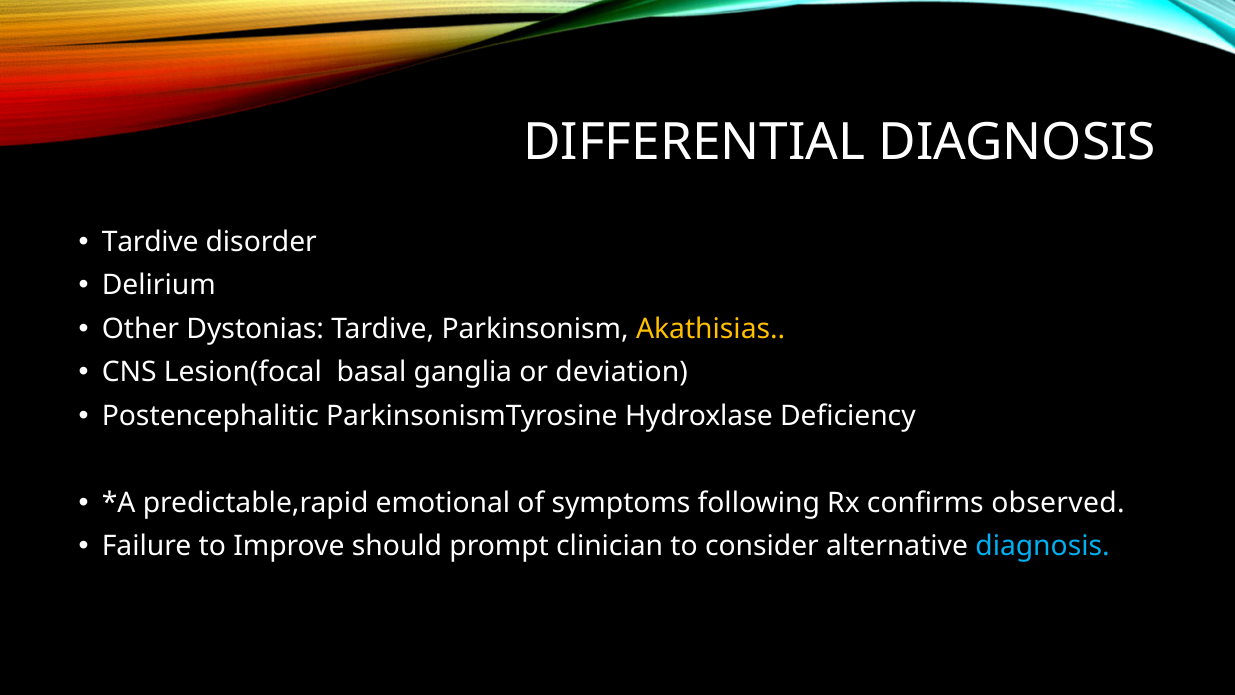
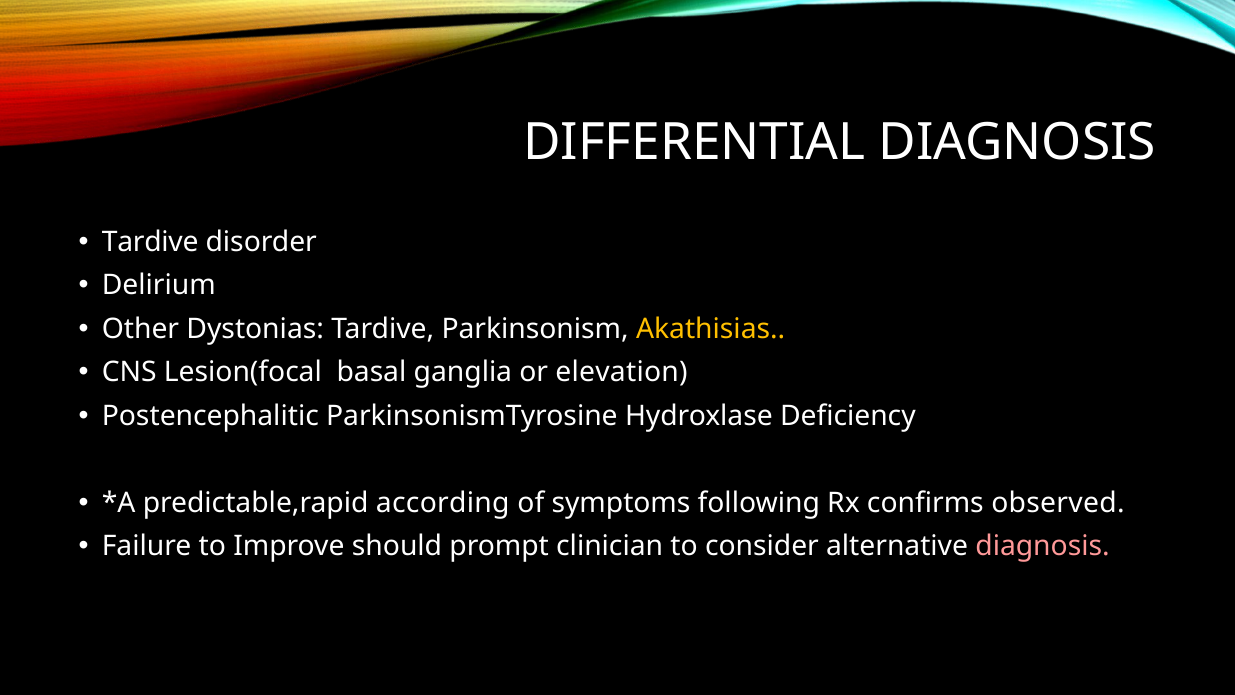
deviation: deviation -> elevation (622, 372)
emotional: emotional -> according (443, 503)
diagnosis colour: light blue -> pink (1043, 546)
